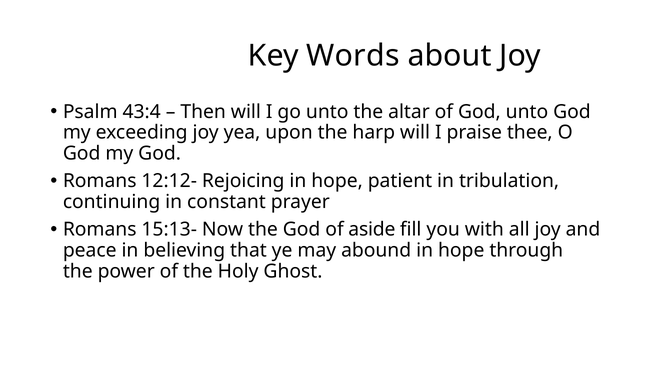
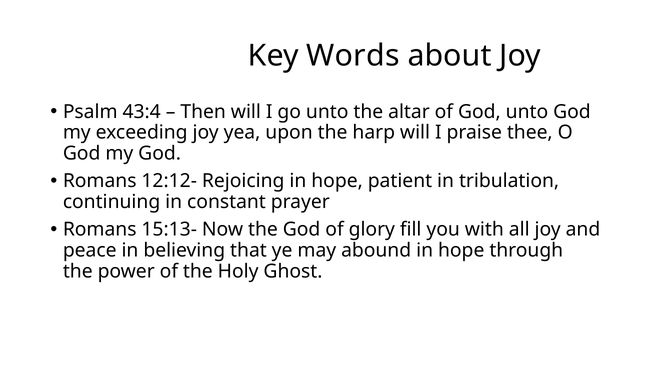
aside: aside -> glory (372, 230)
